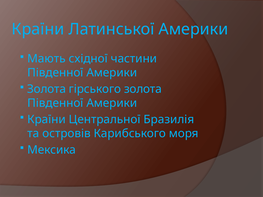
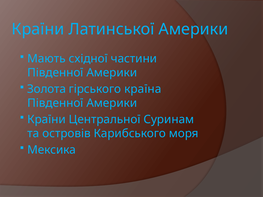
гірського золота: золота -> країна (143, 89)
Бразилія: Бразилія -> Суринам (169, 120)
